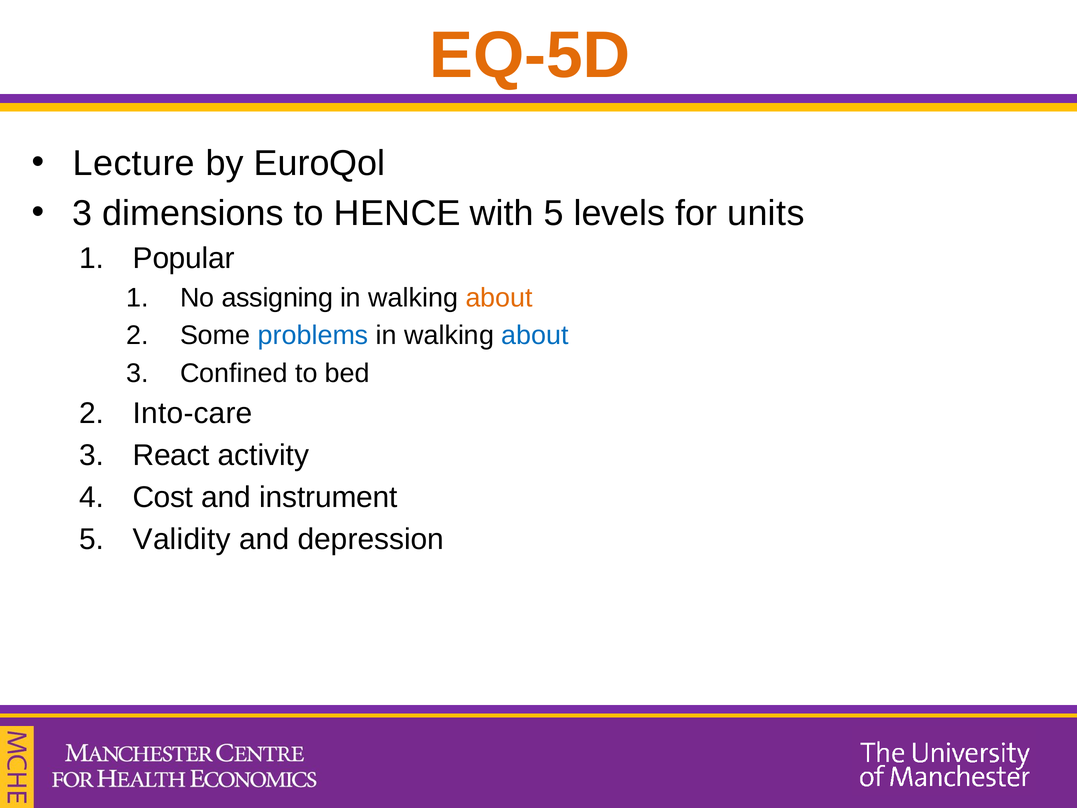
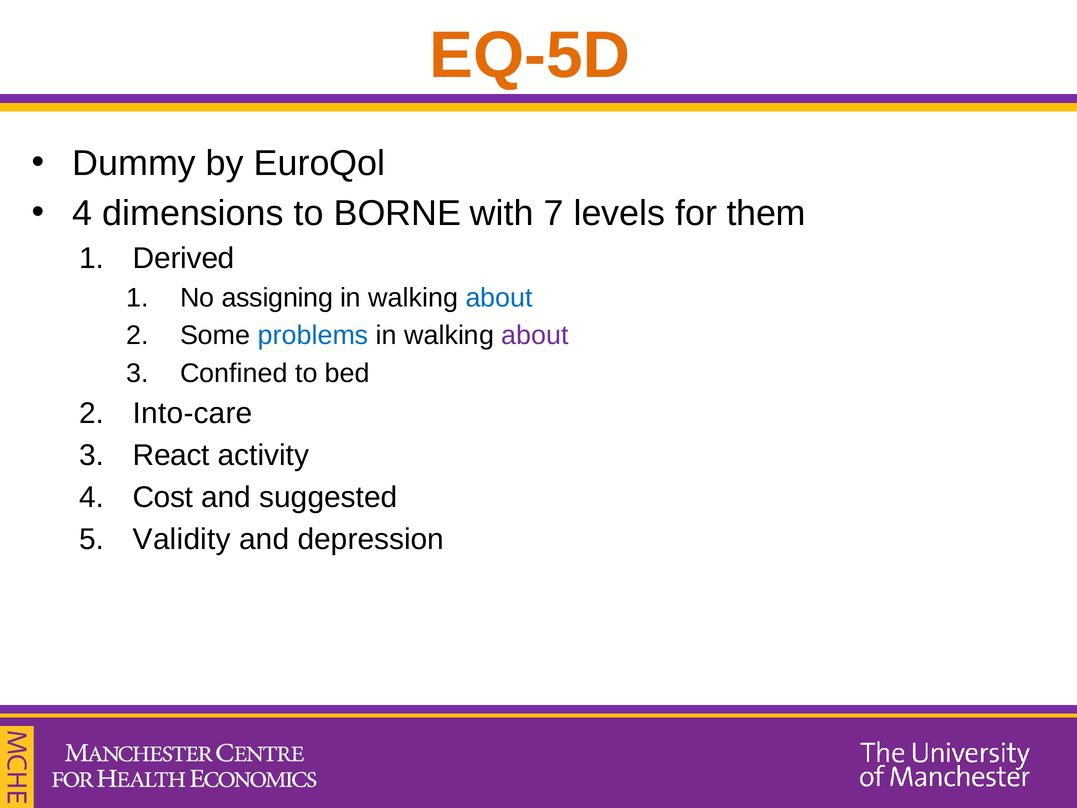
Lecture: Lecture -> Dummy (134, 163)
3: 3 -> 4 (82, 213)
HENCE: HENCE -> BORNE (397, 213)
with 5: 5 -> 7 (554, 213)
units: units -> them (766, 213)
Popular: Popular -> Derived (184, 258)
about colour: orange -> blue (499, 298)
about colour: blue -> purple (535, 335)
instrument: instrument -> suggested (328, 497)
